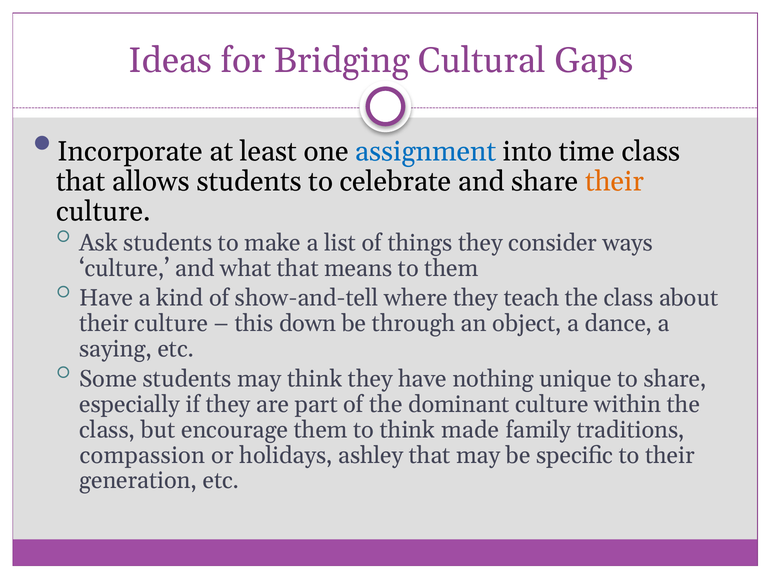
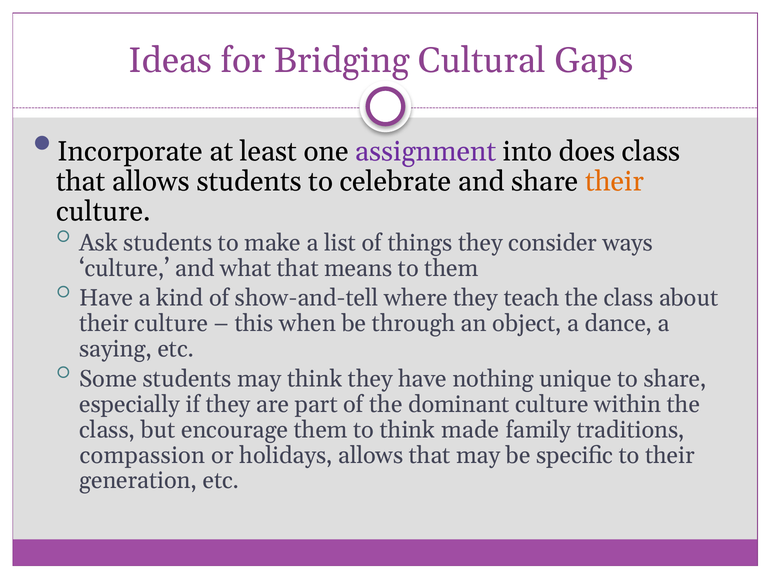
assignment colour: blue -> purple (426, 151)
time: time -> does (587, 151)
down: down -> when (307, 323)
holidays ashley: ashley -> allows (371, 455)
